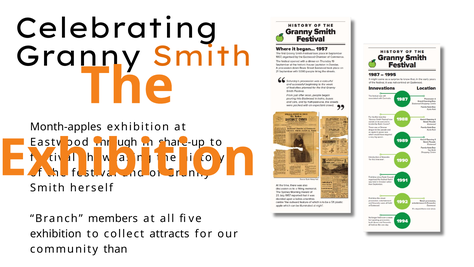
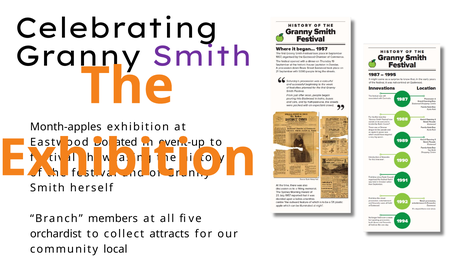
Smith colour: orange -> purple (202, 56)
Through: Through -> Donated (116, 142)
share-up: share-up -> event-up (182, 142)
exhibition: exhibition -> orchardist (56, 234)
than: than -> local (115, 249)
